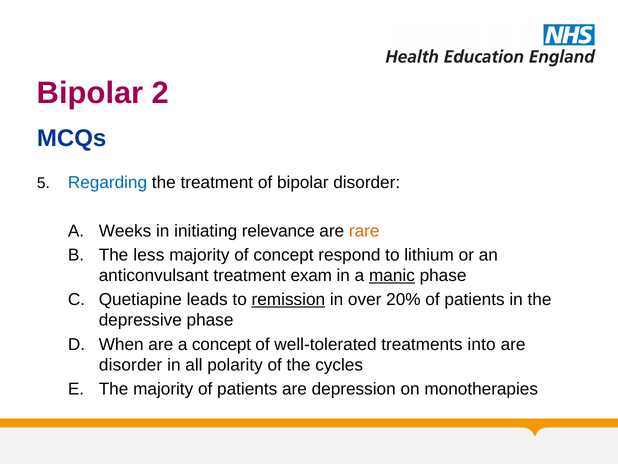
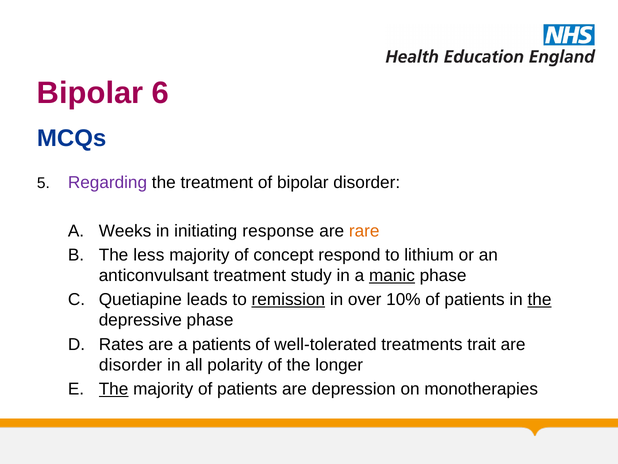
2: 2 -> 6 (160, 93)
Regarding colour: blue -> purple (107, 183)
relevance: relevance -> response (278, 231)
exam: exam -> study (311, 275)
20%: 20% -> 10% (403, 299)
the underline: none -> present (540, 299)
When: When -> Rates (121, 344)
a concept: concept -> patients (222, 344)
into: into -> trait (482, 344)
cycles: cycles -> longer (339, 365)
The underline: none -> present (114, 389)
